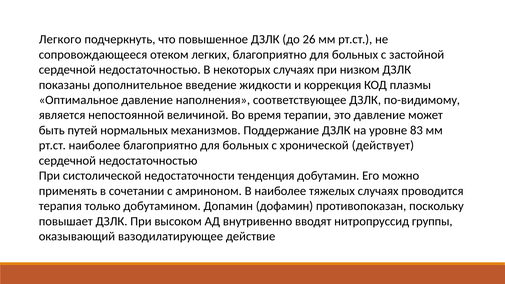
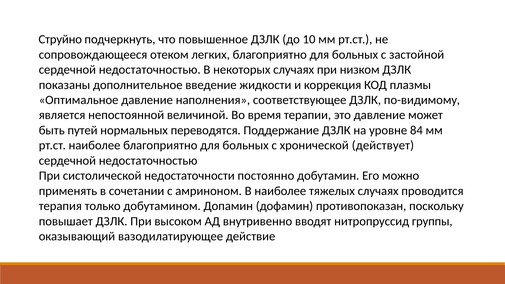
Легкого: Легкого -> Струйно (60, 39)
26: 26 -> 10 (309, 39)
механизмов: механизмов -> переводятся (206, 130)
83: 83 -> 84 (416, 130)
тенденция: тенденция -> постоянно (266, 176)
